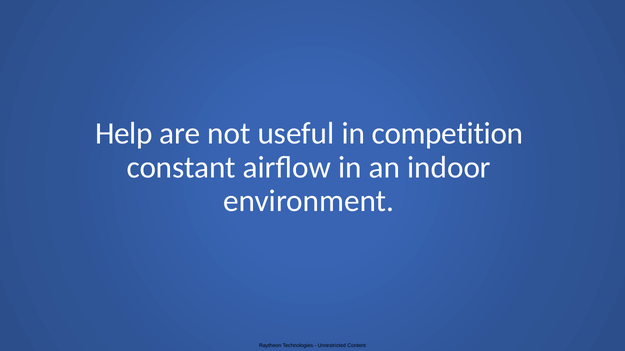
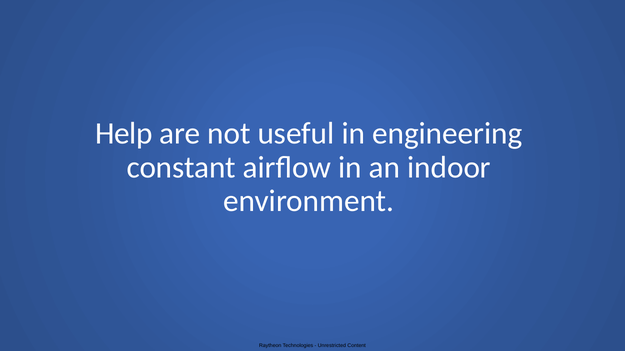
competition: competition -> engineering (447, 134)
